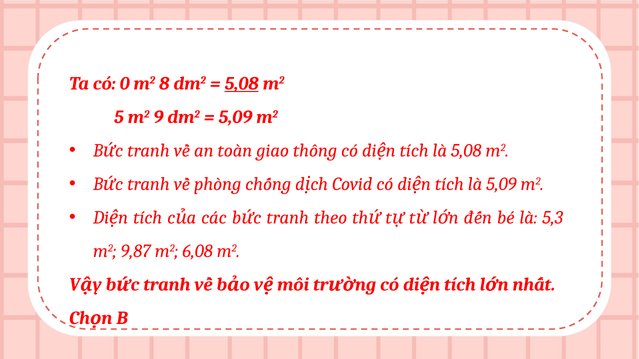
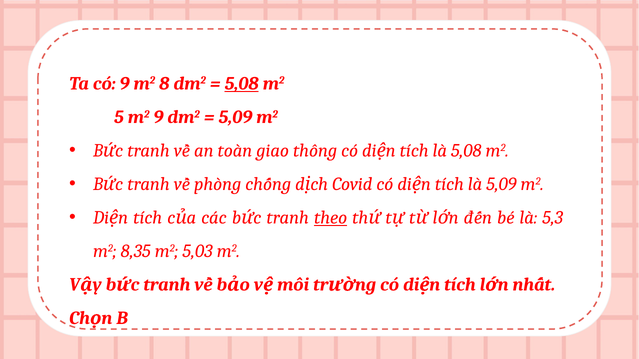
có 0: 0 -> 9 (125, 84)
theo underline: none -> present (331, 218)
9,87: 9,87 -> 8,35 (136, 251)
6,08: 6,08 -> 5,03 (197, 251)
